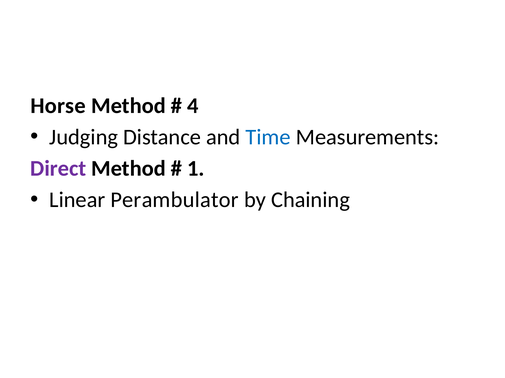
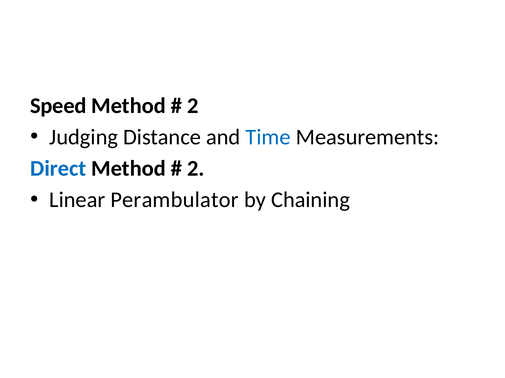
Horse: Horse -> Speed (58, 106)
4: 4 -> 2 (193, 106)
Direct colour: purple -> blue (58, 169)
1: 1 -> 2 (196, 169)
